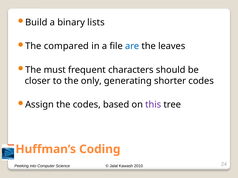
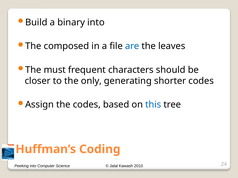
binary lists: lists -> into (96, 22)
compared: compared -> composed (66, 46)
this colour: purple -> blue (153, 105)
